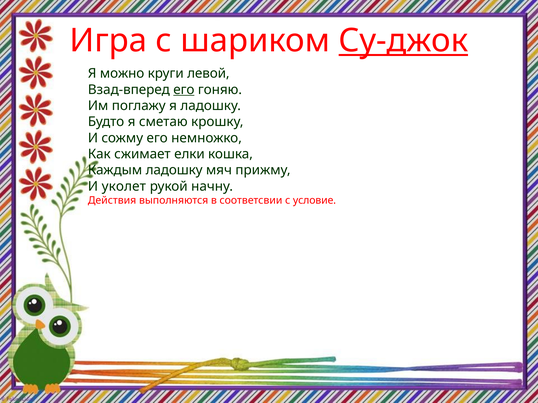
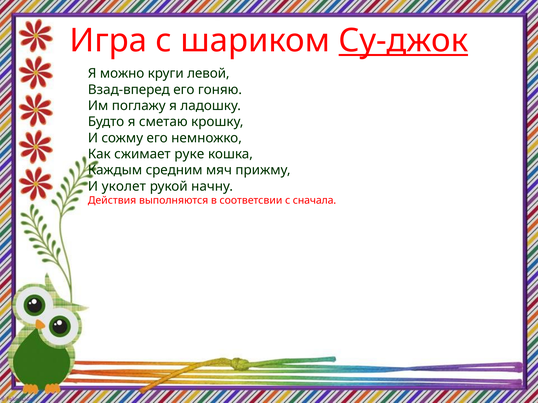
его underline: present -> none (184, 90)
елки: елки -> руке (189, 154)
Каждым ладошку: ладошку -> средним (174, 170)
условие: условие -> сначала (315, 201)
